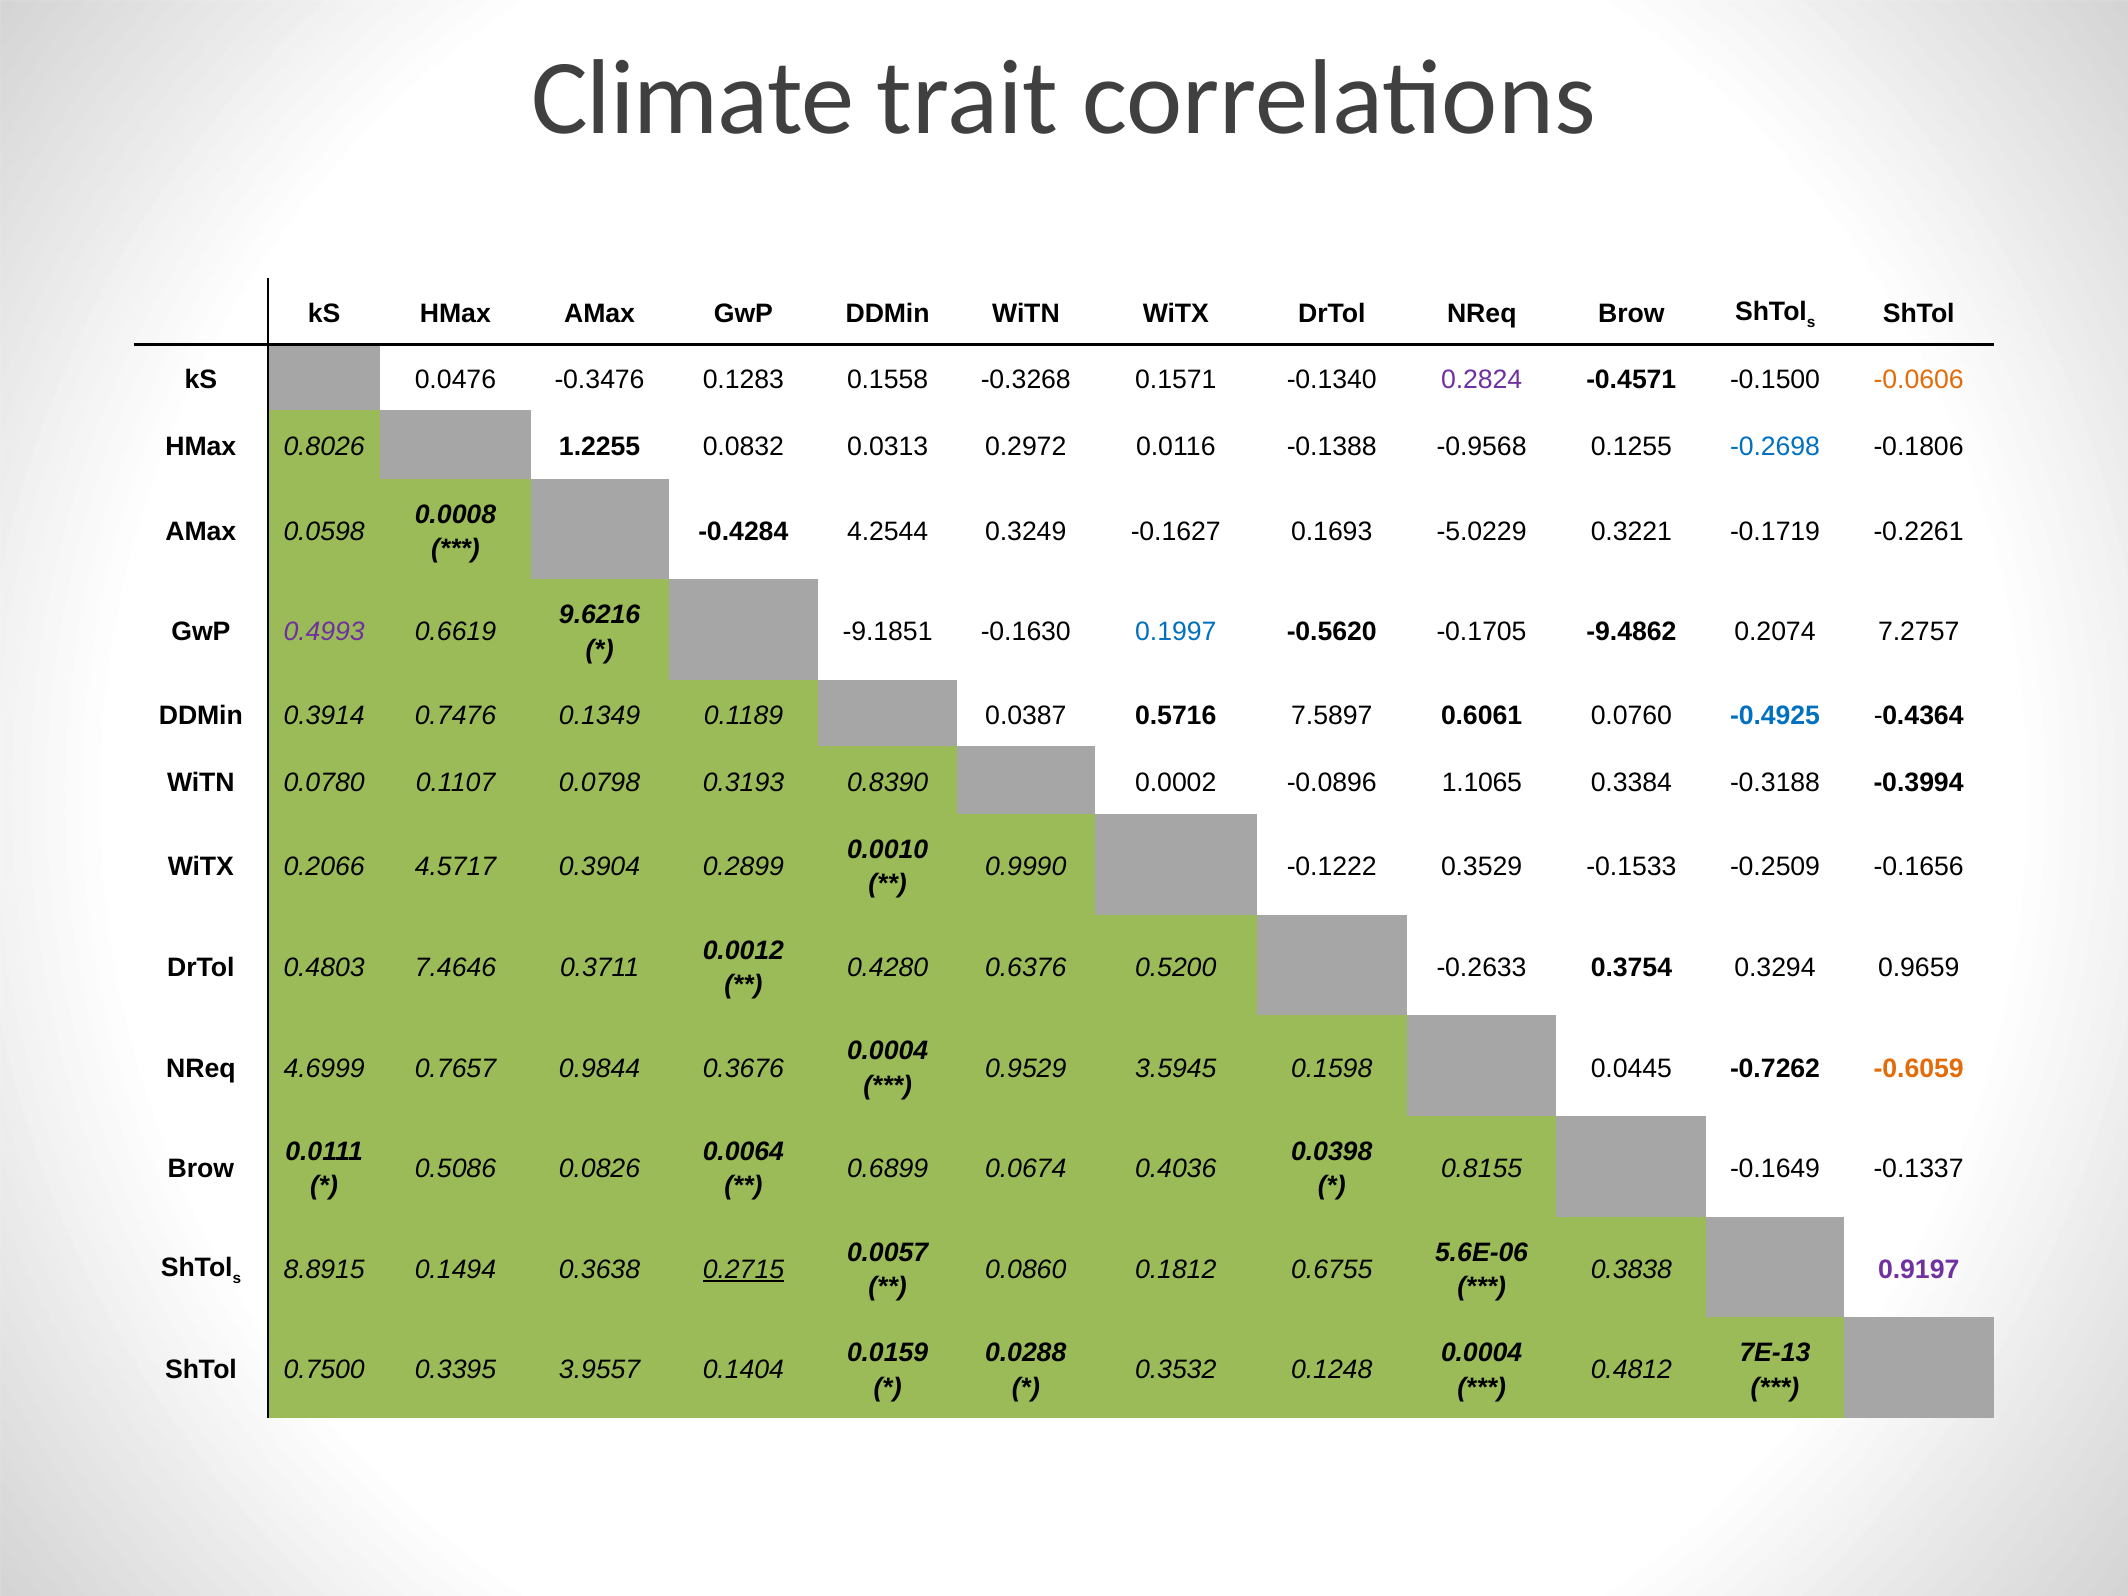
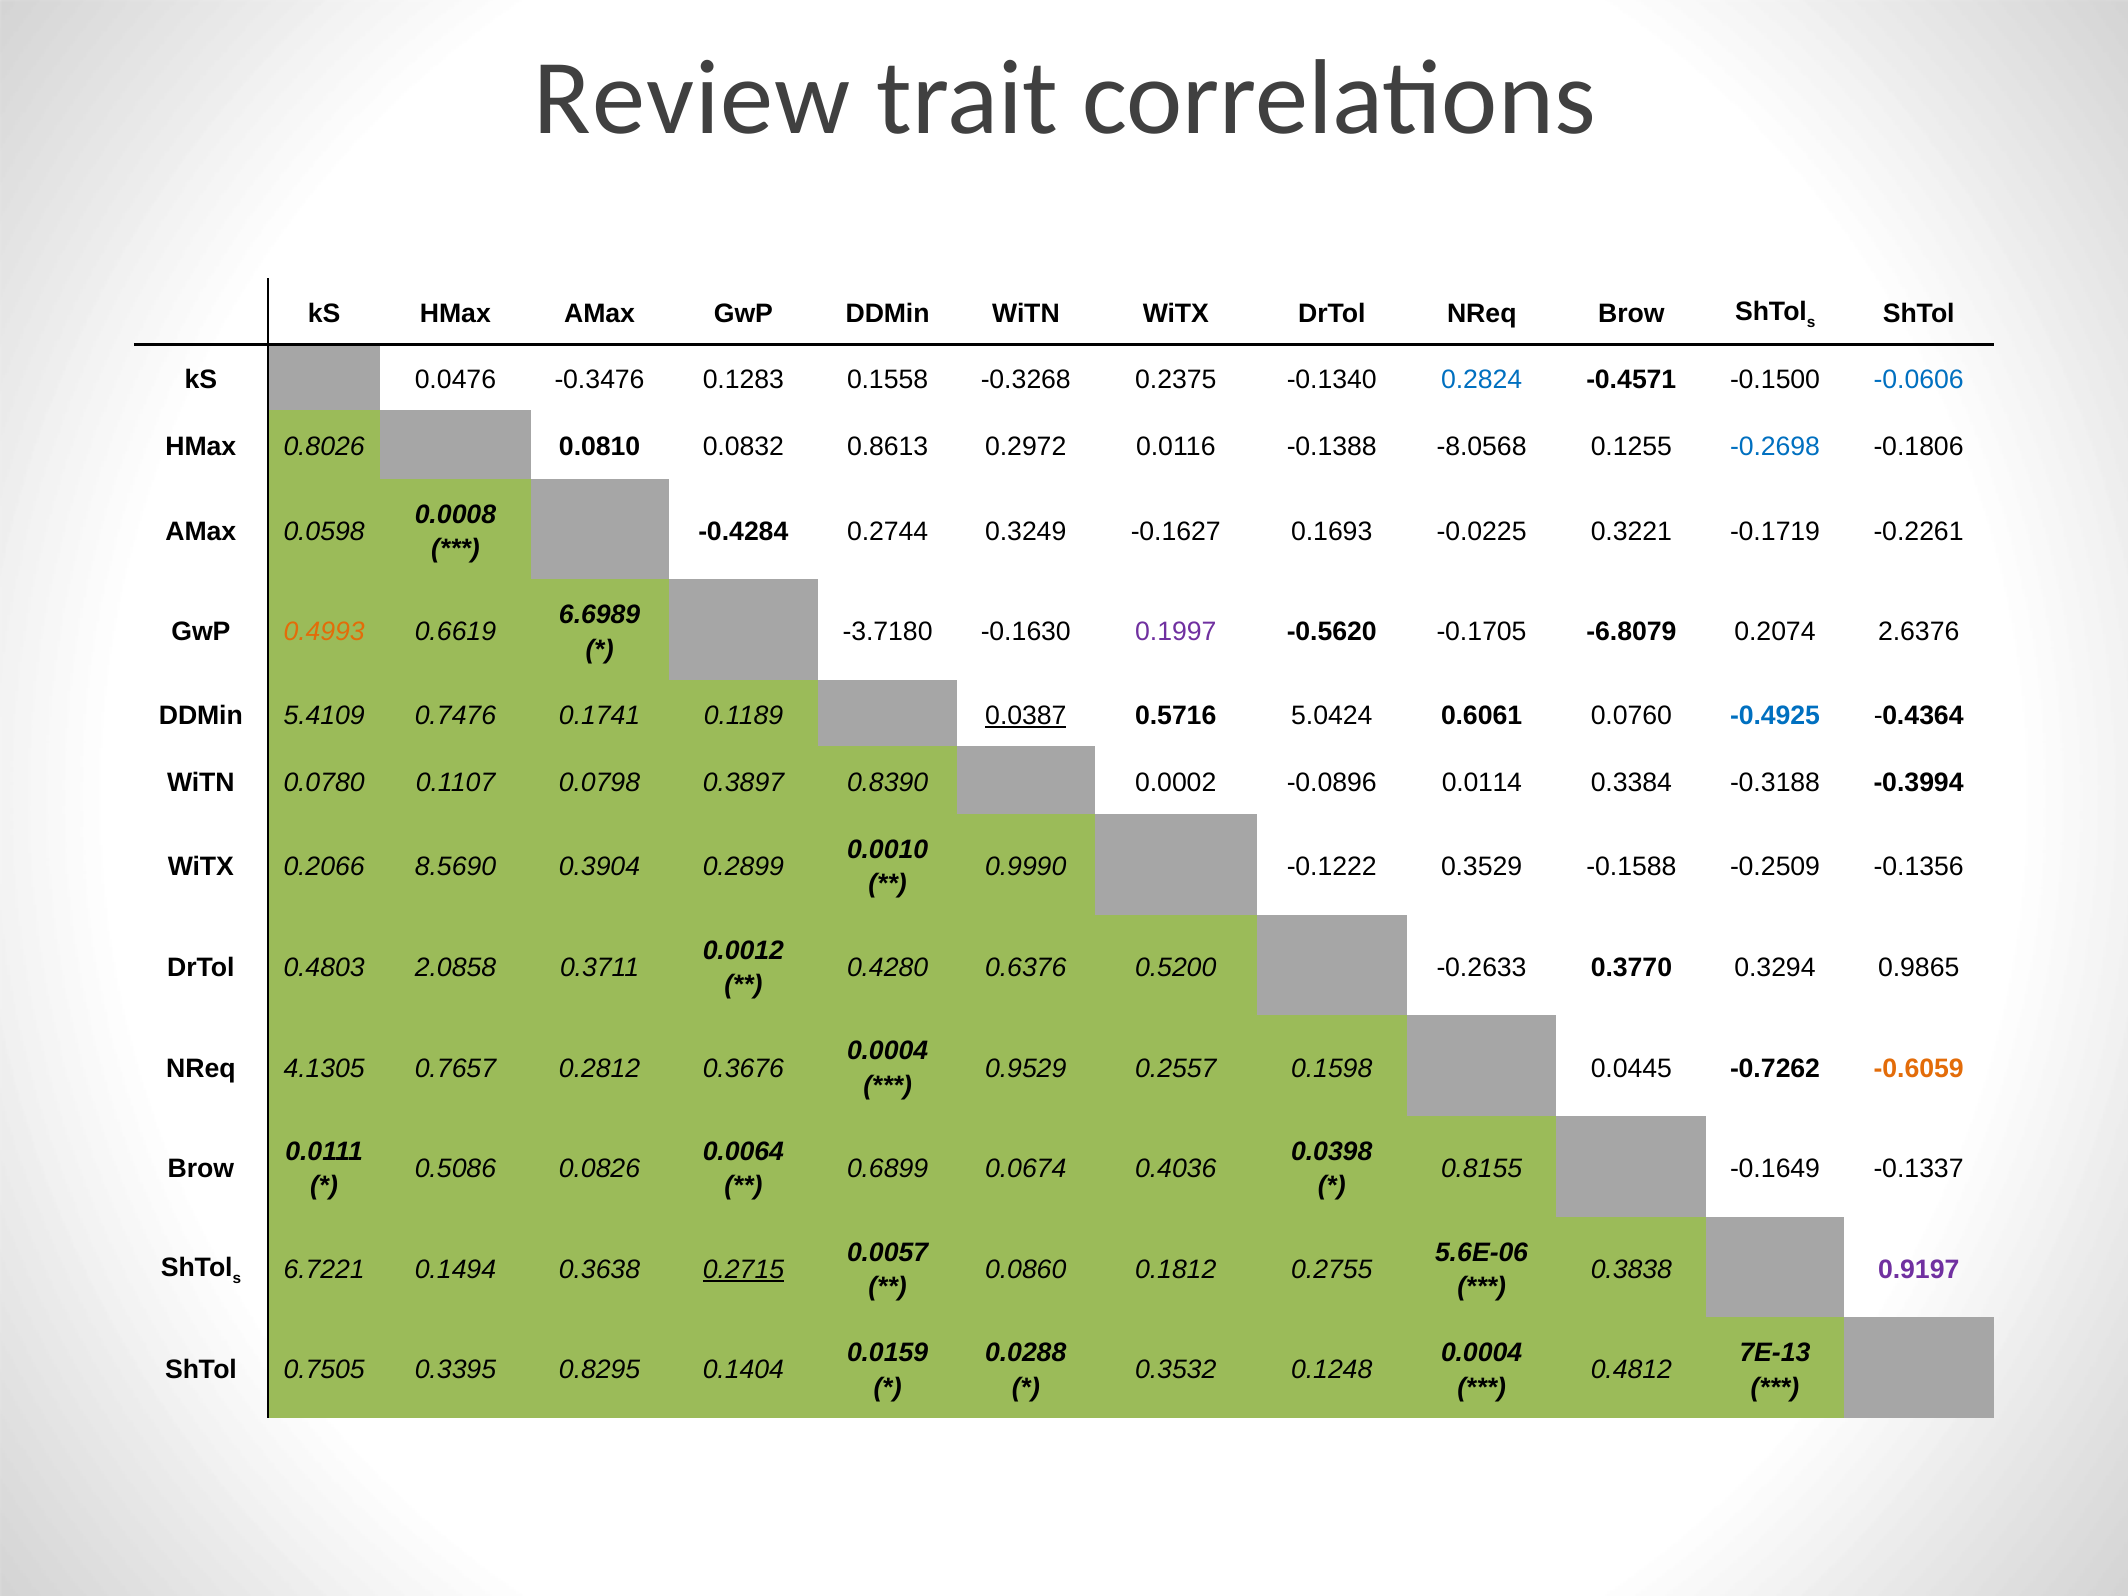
Climate: Climate -> Review (692, 99)
0.1571: 0.1571 -> 0.2375 (1176, 380)
0.2824 colour: purple -> blue (1482, 380)
-0.0606 colour: orange -> blue (1919, 380)
1.2255: 1.2255 -> 0.0810 (600, 447)
0.0313: 0.0313 -> 0.8613 (888, 447)
-0.9568: -0.9568 -> -8.0568 (1482, 447)
4.2544: 4.2544 -> 0.2744 (888, 532)
-5.0229: -5.0229 -> -0.0225 (1482, 532)
9.6216: 9.6216 -> 6.6989 (600, 615)
0.4993 colour: purple -> orange (324, 632)
-9.1851: -9.1851 -> -3.7180 (888, 632)
0.1997 colour: blue -> purple (1176, 632)
-9.4862: -9.4862 -> -6.8079 (1631, 632)
7.2757: 7.2757 -> 2.6376 (1919, 632)
0.3914: 0.3914 -> 5.4109 (324, 715)
0.1349: 0.1349 -> 0.1741 (600, 715)
0.0387 underline: none -> present (1026, 715)
7.5897: 7.5897 -> 5.0424 (1332, 715)
0.3193: 0.3193 -> 0.3897 (743, 782)
1.1065: 1.1065 -> 0.0114 (1482, 782)
4.5717: 4.5717 -> 8.5690 (456, 867)
-0.1533: -0.1533 -> -0.1588 (1631, 867)
-0.1656: -0.1656 -> -0.1356 (1919, 867)
7.4646: 7.4646 -> 2.0858 (456, 968)
0.3754: 0.3754 -> 0.3770 (1631, 968)
0.9659: 0.9659 -> 0.9865 (1919, 968)
4.6999: 4.6999 -> 4.1305 (324, 1068)
0.9844: 0.9844 -> 0.2812 (600, 1068)
3.5945: 3.5945 -> 0.2557 (1176, 1068)
8.8915: 8.8915 -> 6.7221 (324, 1270)
0.6755: 0.6755 -> 0.2755 (1332, 1270)
0.7500: 0.7500 -> 0.7505 (324, 1370)
3.9557: 3.9557 -> 0.8295 (600, 1370)
